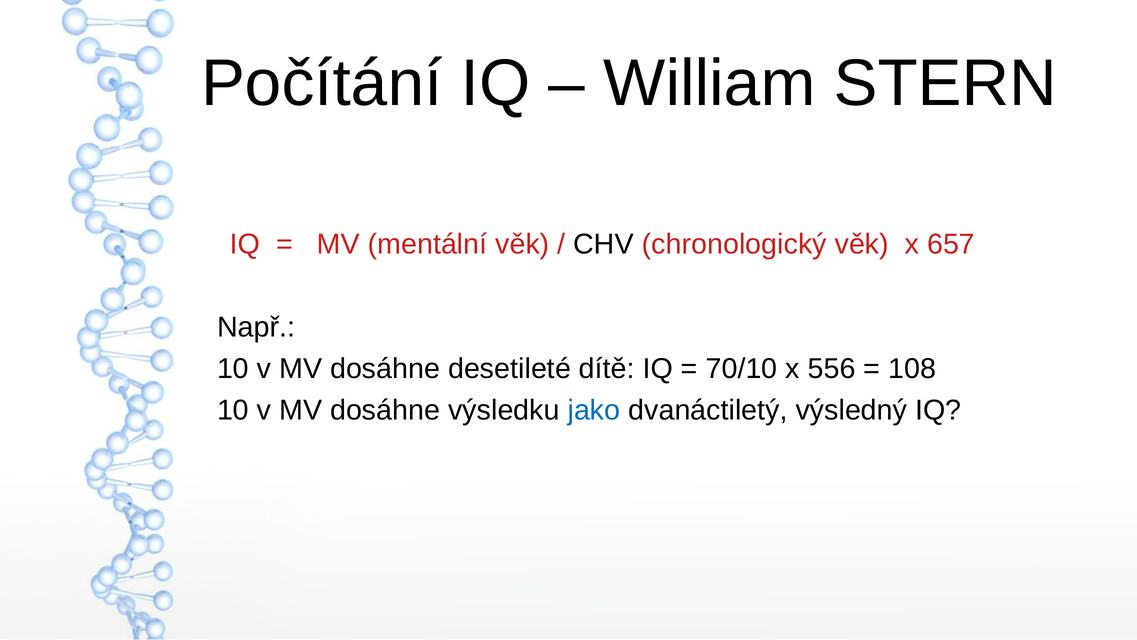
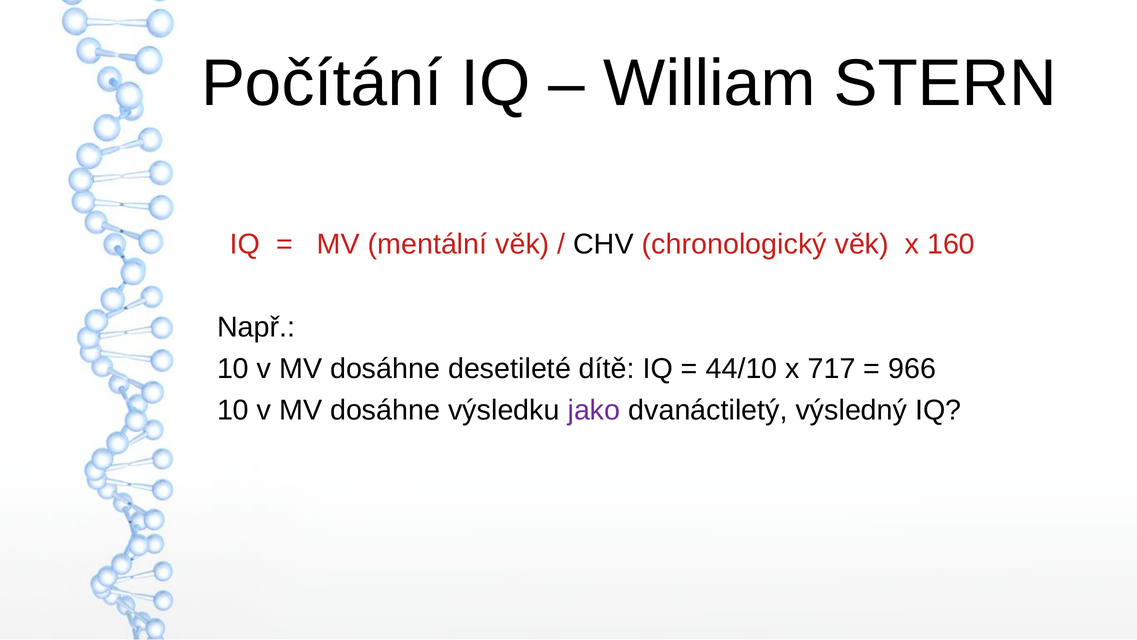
657: 657 -> 160 (951, 244)
70/10: 70/10 -> 44/10 (742, 369)
556: 556 -> 717 (832, 369)
108: 108 -> 966 (912, 369)
jako colour: blue -> purple (594, 410)
